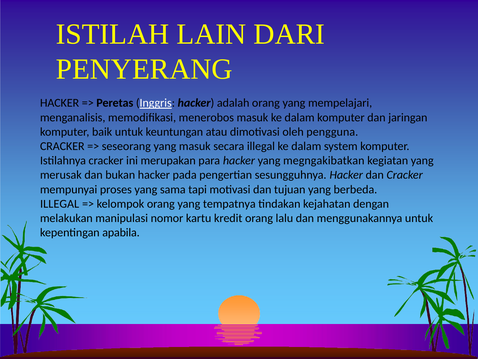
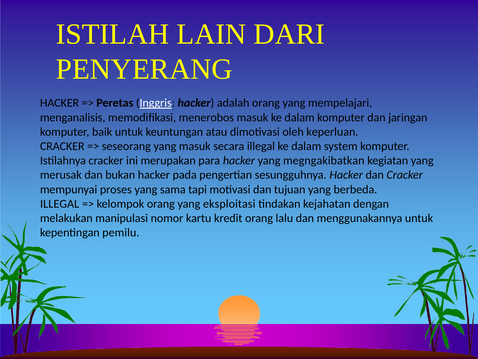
pengguna: pengguna -> keperluan (332, 132)
tempatnya: tempatnya -> eksploitasi (229, 203)
apabila: apabila -> pemilu (121, 232)
